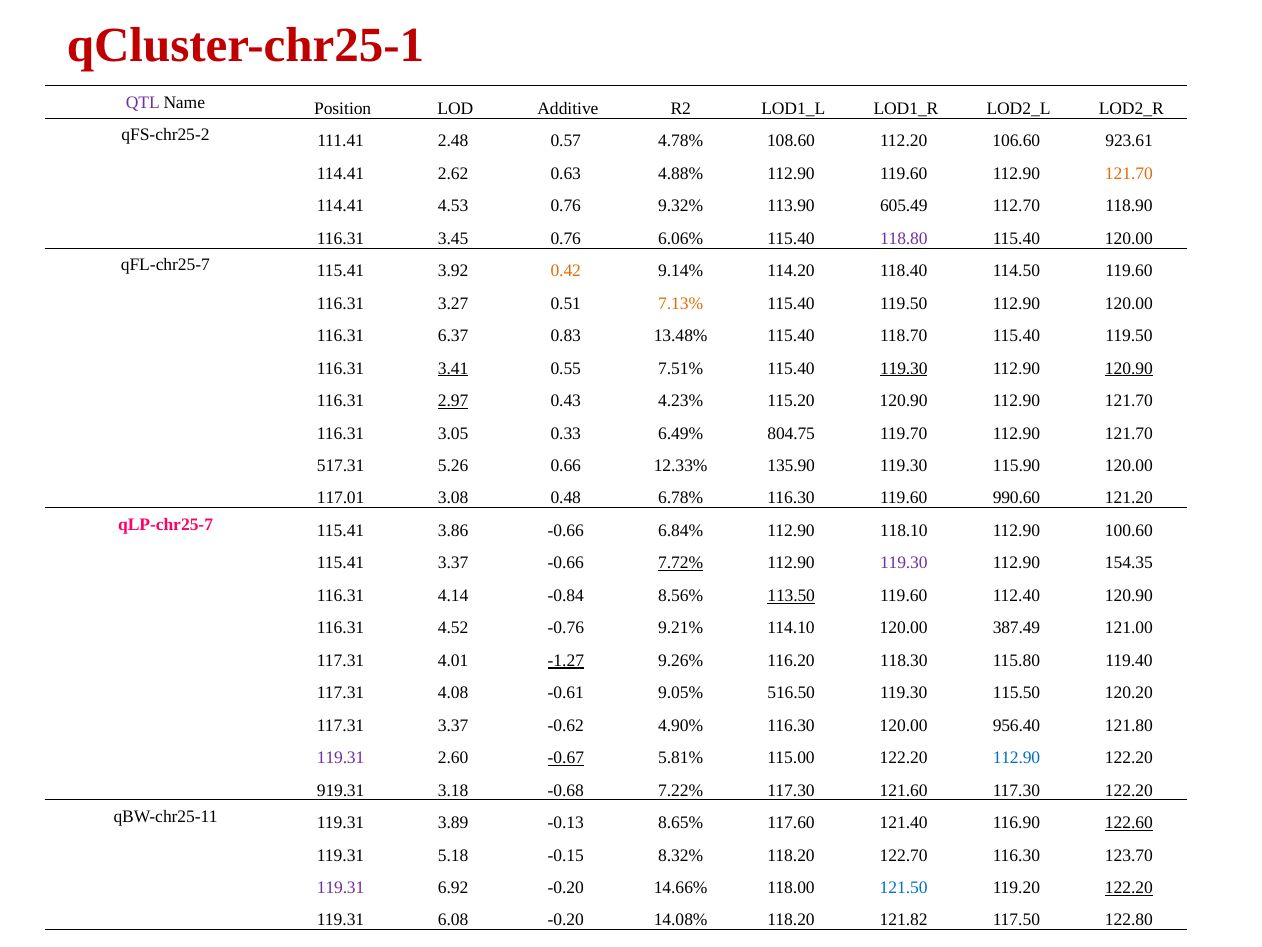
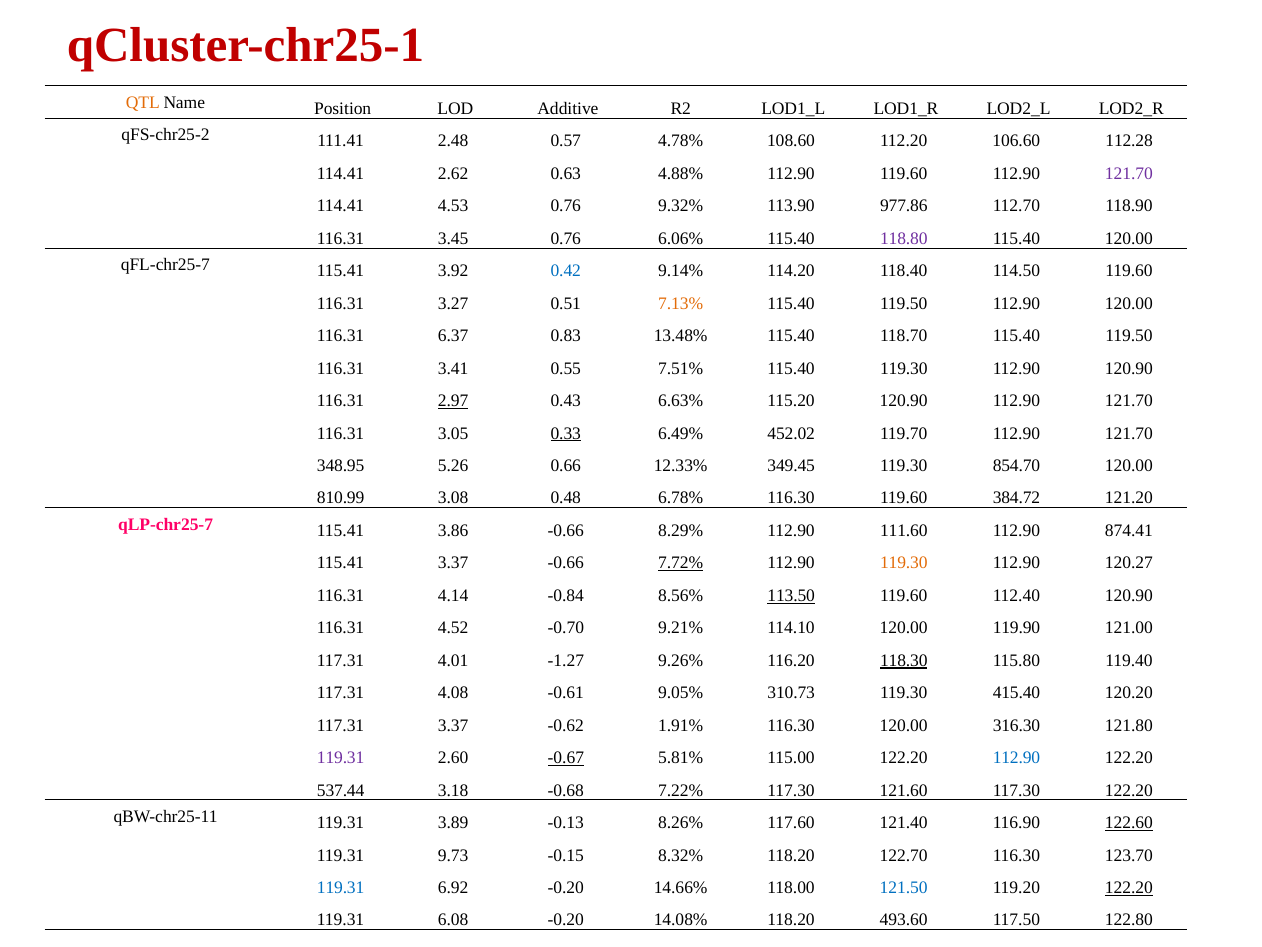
QTL colour: purple -> orange (143, 102)
923.61: 923.61 -> 112.28 (1129, 141)
121.70 colour: orange -> purple (1129, 173)
605.49: 605.49 -> 977.86 (904, 206)
0.42 colour: orange -> blue (566, 271)
3.41 underline: present -> none (453, 368)
119.30 underline: present -> none (904, 368)
120.90 underline: present -> none (1129, 368)
4.23%: 4.23% -> 6.63% (681, 401)
0.33 underline: none -> present (566, 433)
804.75: 804.75 -> 452.02 (791, 433)
517.31: 517.31 -> 348.95 (341, 465)
135.90: 135.90 -> 349.45 (791, 465)
115.90: 115.90 -> 854.70 (1016, 465)
117.01: 117.01 -> 810.99 (341, 498)
990.60: 990.60 -> 384.72 (1016, 498)
6.84%: 6.84% -> 8.29% (681, 530)
118.10: 118.10 -> 111.60 (904, 530)
100.60: 100.60 -> 874.41 (1129, 530)
119.30 colour: purple -> orange (904, 563)
154.35: 154.35 -> 120.27 (1129, 563)
-0.76: -0.76 -> -0.70 (566, 628)
387.49: 387.49 -> 119.90 (1016, 628)
-1.27 underline: present -> none (566, 660)
118.30 underline: none -> present (904, 660)
516.50: 516.50 -> 310.73 (791, 693)
115.50: 115.50 -> 415.40 (1016, 693)
4.90%: 4.90% -> 1.91% (681, 725)
956.40: 956.40 -> 316.30 (1016, 725)
919.31: 919.31 -> 537.44 (341, 790)
8.65%: 8.65% -> 8.26% (681, 822)
5.18: 5.18 -> 9.73 (453, 855)
119.31 colour: purple -> blue (341, 887)
121.82: 121.82 -> 493.60 (904, 920)
